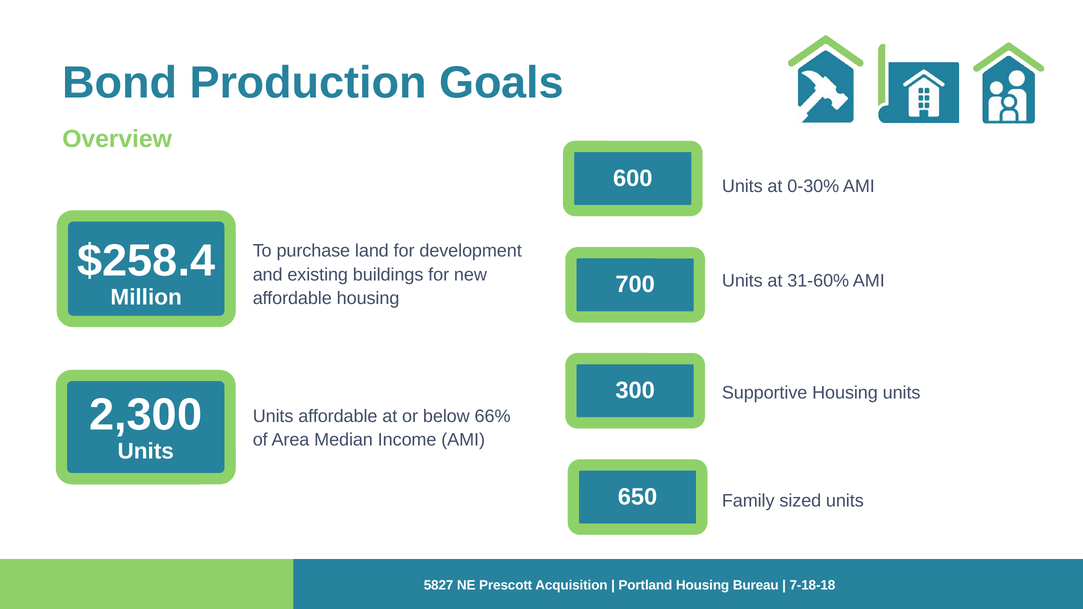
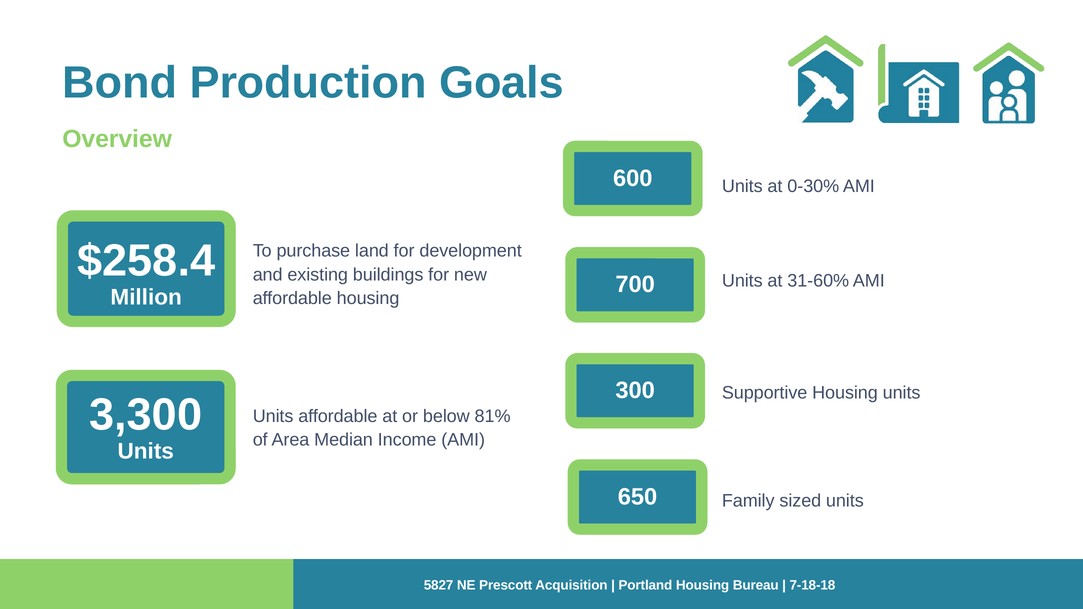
2,300: 2,300 -> 3,300 (146, 415)
66%: 66% -> 81% (493, 416)
